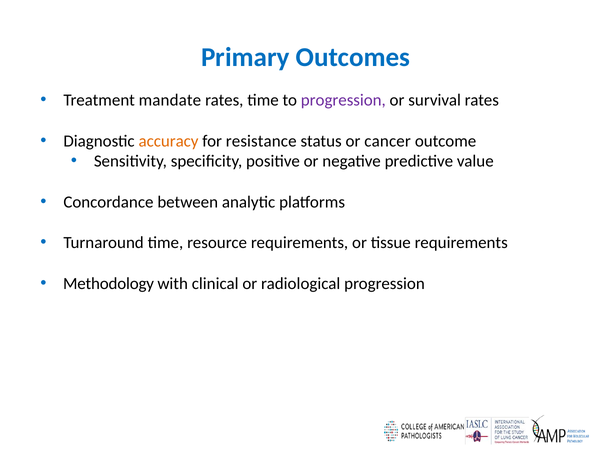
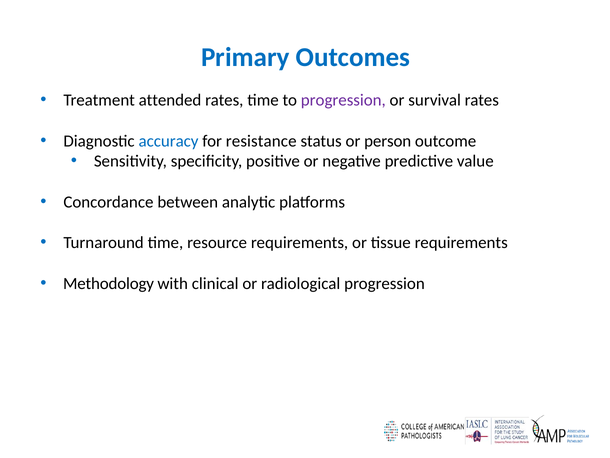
mandate: mandate -> attended (170, 100)
accuracy colour: orange -> blue (169, 141)
cancer: cancer -> person (388, 141)
